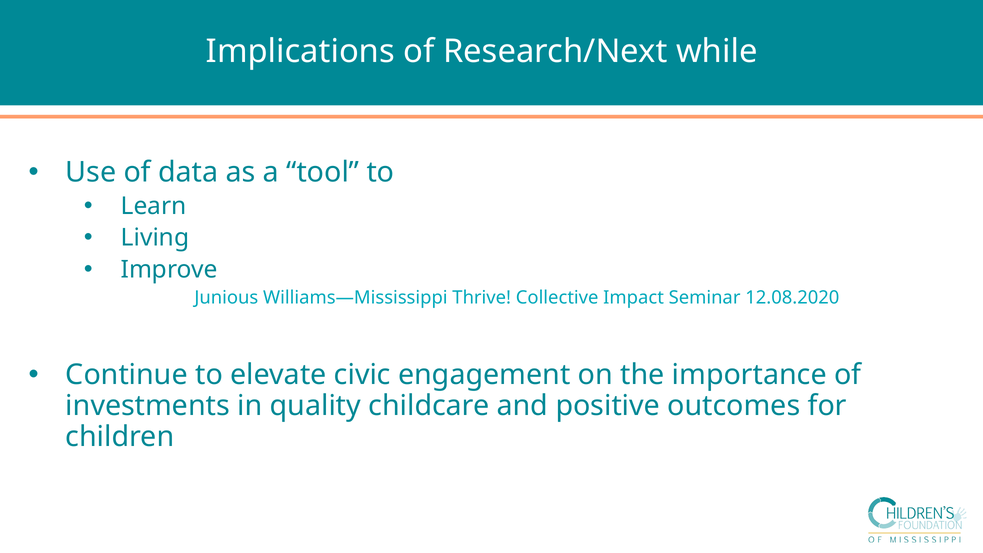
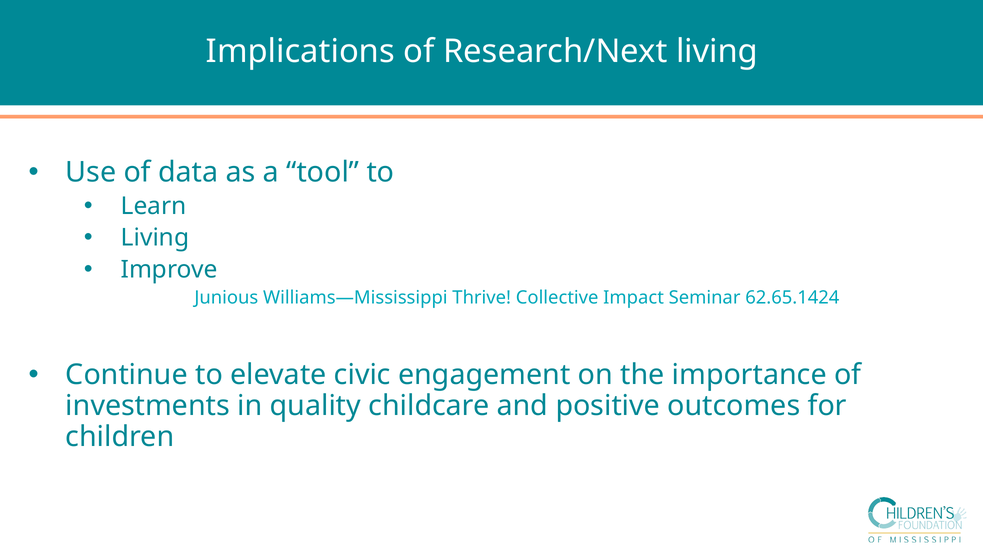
Research/Next while: while -> living (717, 51)
12.08.2020: 12.08.2020 -> 62.65.1424 (792, 298)
